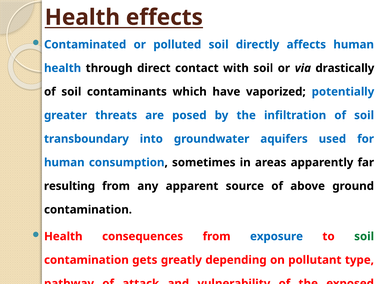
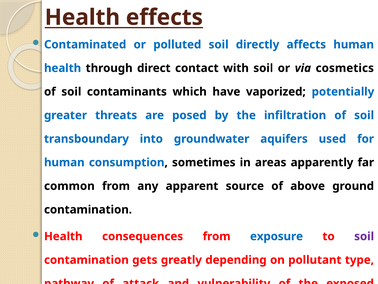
drastically: drastically -> cosmetics (345, 68)
resulting: resulting -> common (69, 186)
soil colour: green -> purple (364, 236)
